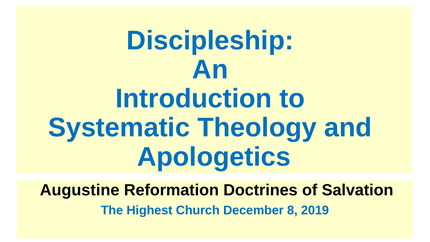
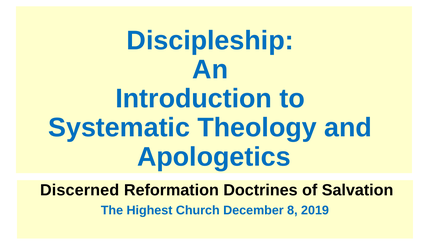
Augustine: Augustine -> Discerned (80, 190)
